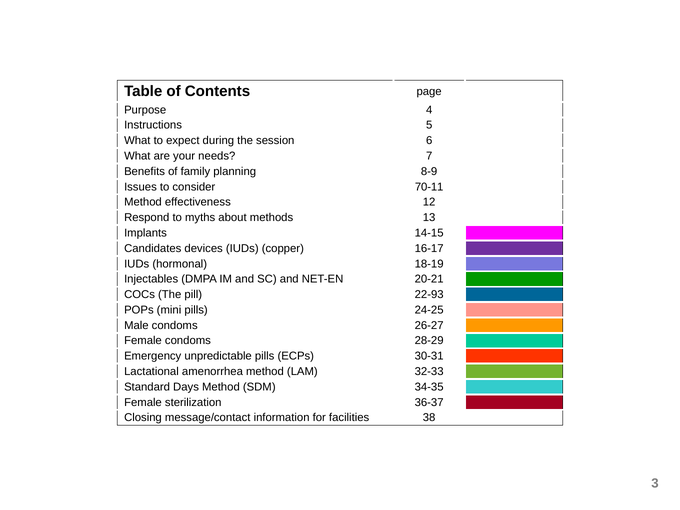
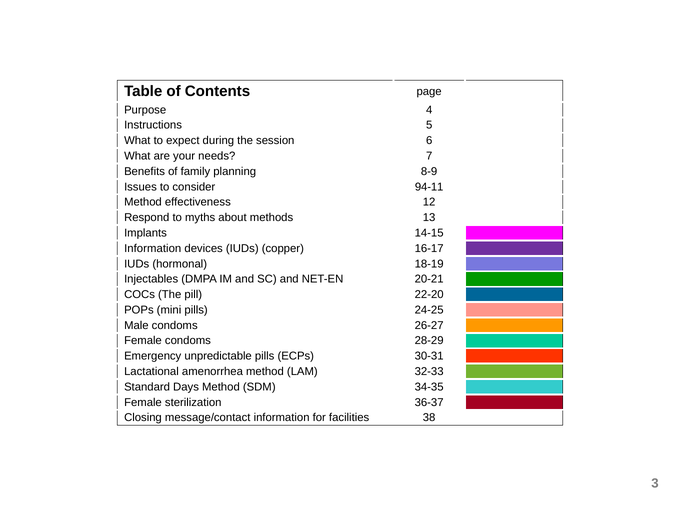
70-11: 70-11 -> 94-11 (429, 187)
Candidates: Candidates -> Information (153, 248)
22-93: 22-93 -> 22-20 (429, 295)
